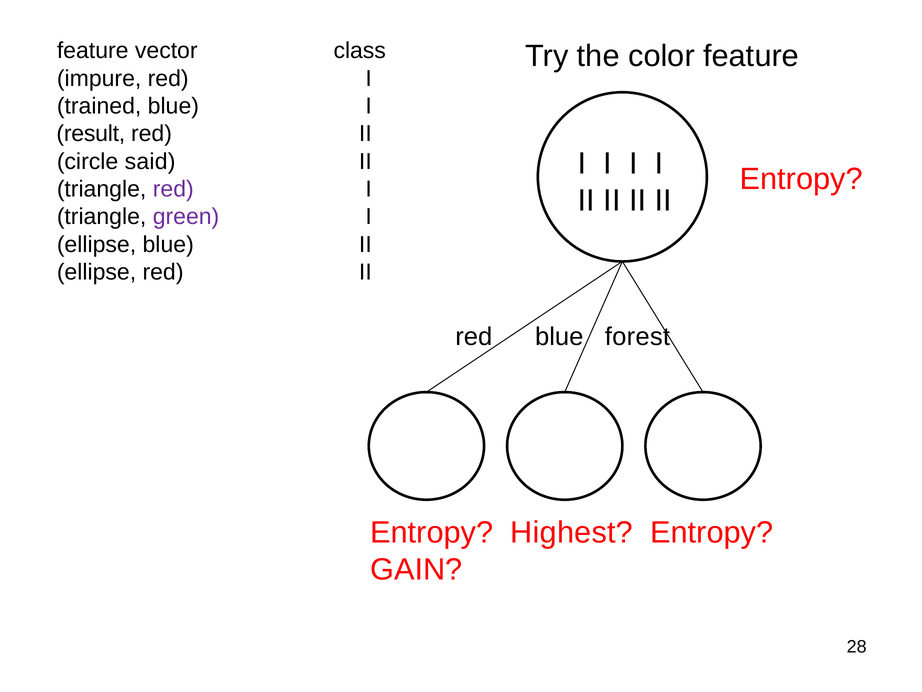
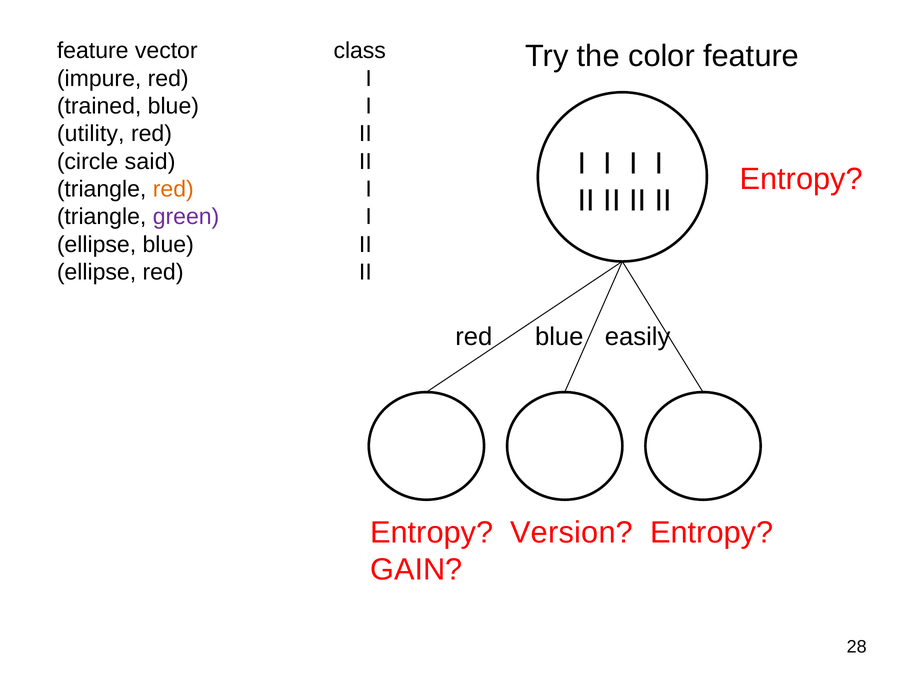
result: result -> utility (91, 134)
red colour: purple -> orange (173, 189)
forest: forest -> easily (638, 337)
Highest: Highest -> Version (572, 532)
